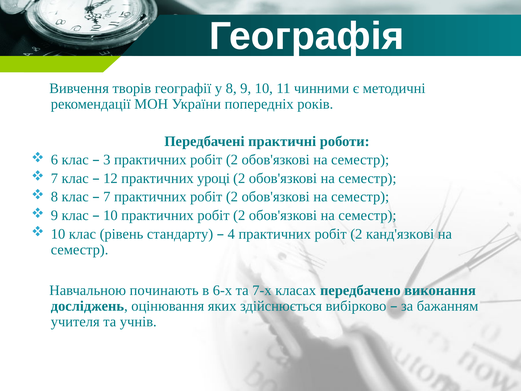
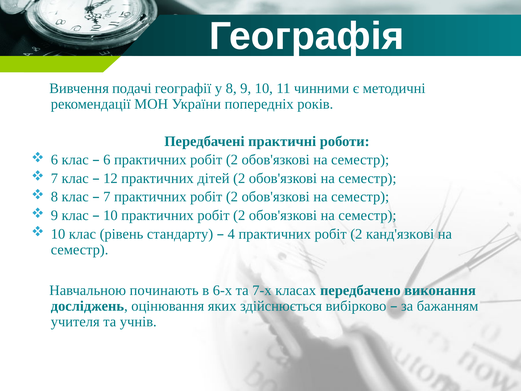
творів: творів -> подачі (132, 88)
3: 3 -> 6 (107, 160)
уроці: уроці -> дітей (213, 178)
